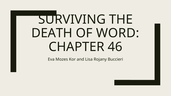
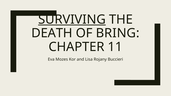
SURVIVING underline: none -> present (72, 19)
WORD: WORD -> BRING (118, 33)
46: 46 -> 11 (115, 47)
